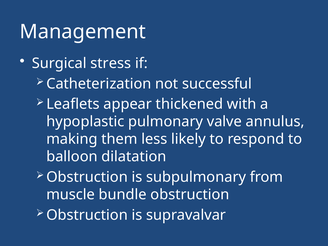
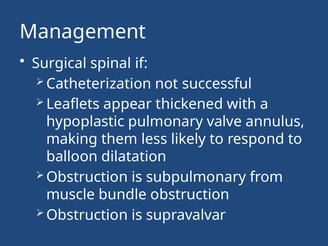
stress: stress -> spinal (111, 63)
